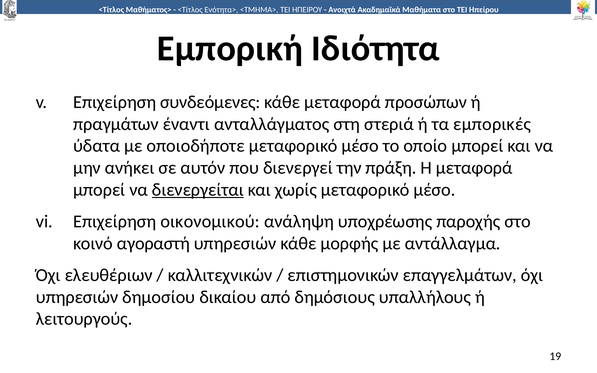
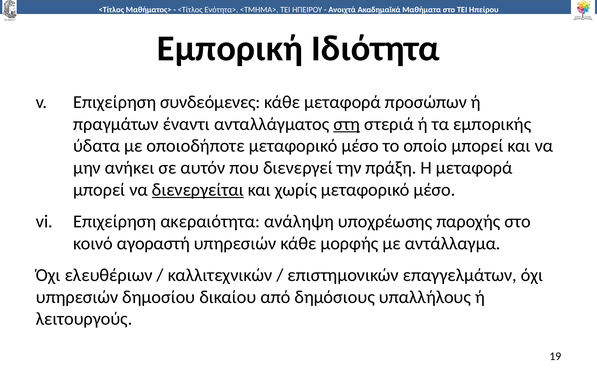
στη underline: none -> present (347, 124)
εμπορικές: εμπορικές -> εμπορικής (492, 124)
οικονομικού: οικονομικού -> ακεραιότητα (210, 222)
